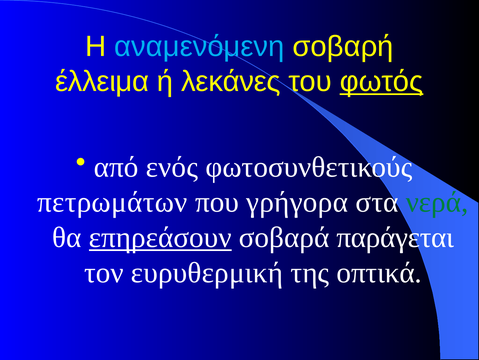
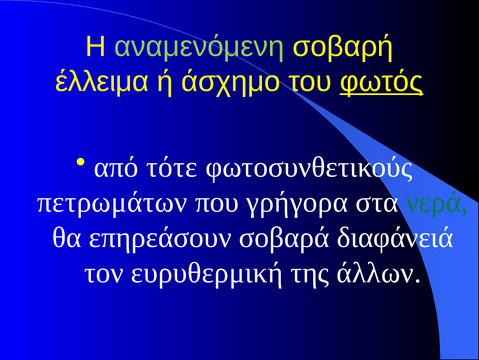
αναμενόμενη colour: light blue -> light green (199, 46)
λεκάνες: λεκάνες -> άσχημο (231, 81)
ενός: ενός -> τότε (172, 167)
επηρεάσουν underline: present -> none (160, 237)
παράγεται: παράγεται -> διαφάνειά (395, 237)
οπτικά: οπτικά -> άλλων (379, 272)
